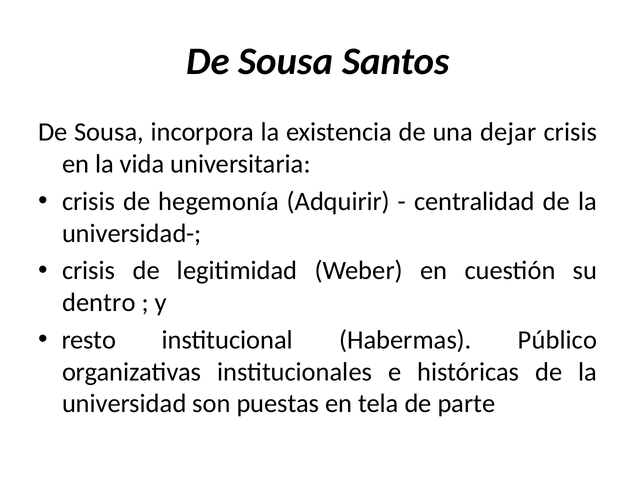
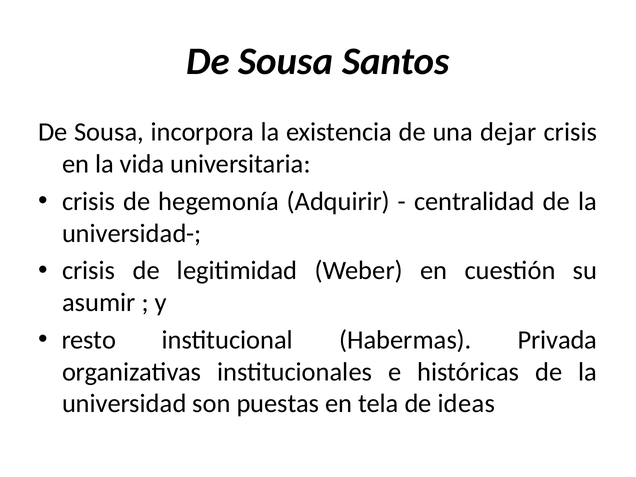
dentro: dentro -> asumir (99, 303)
Público: Público -> Privada (558, 340)
parte: parte -> ideas (466, 404)
